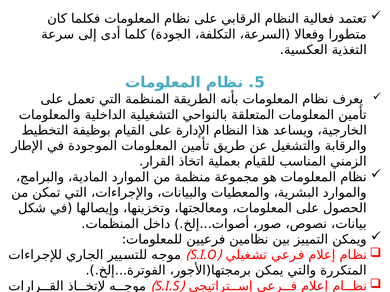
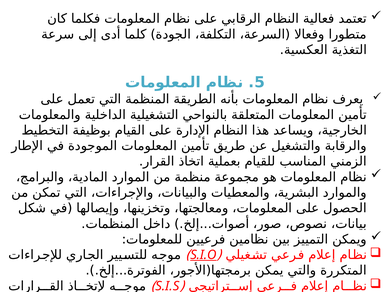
S.I.O underline: none -> present (203, 255)
